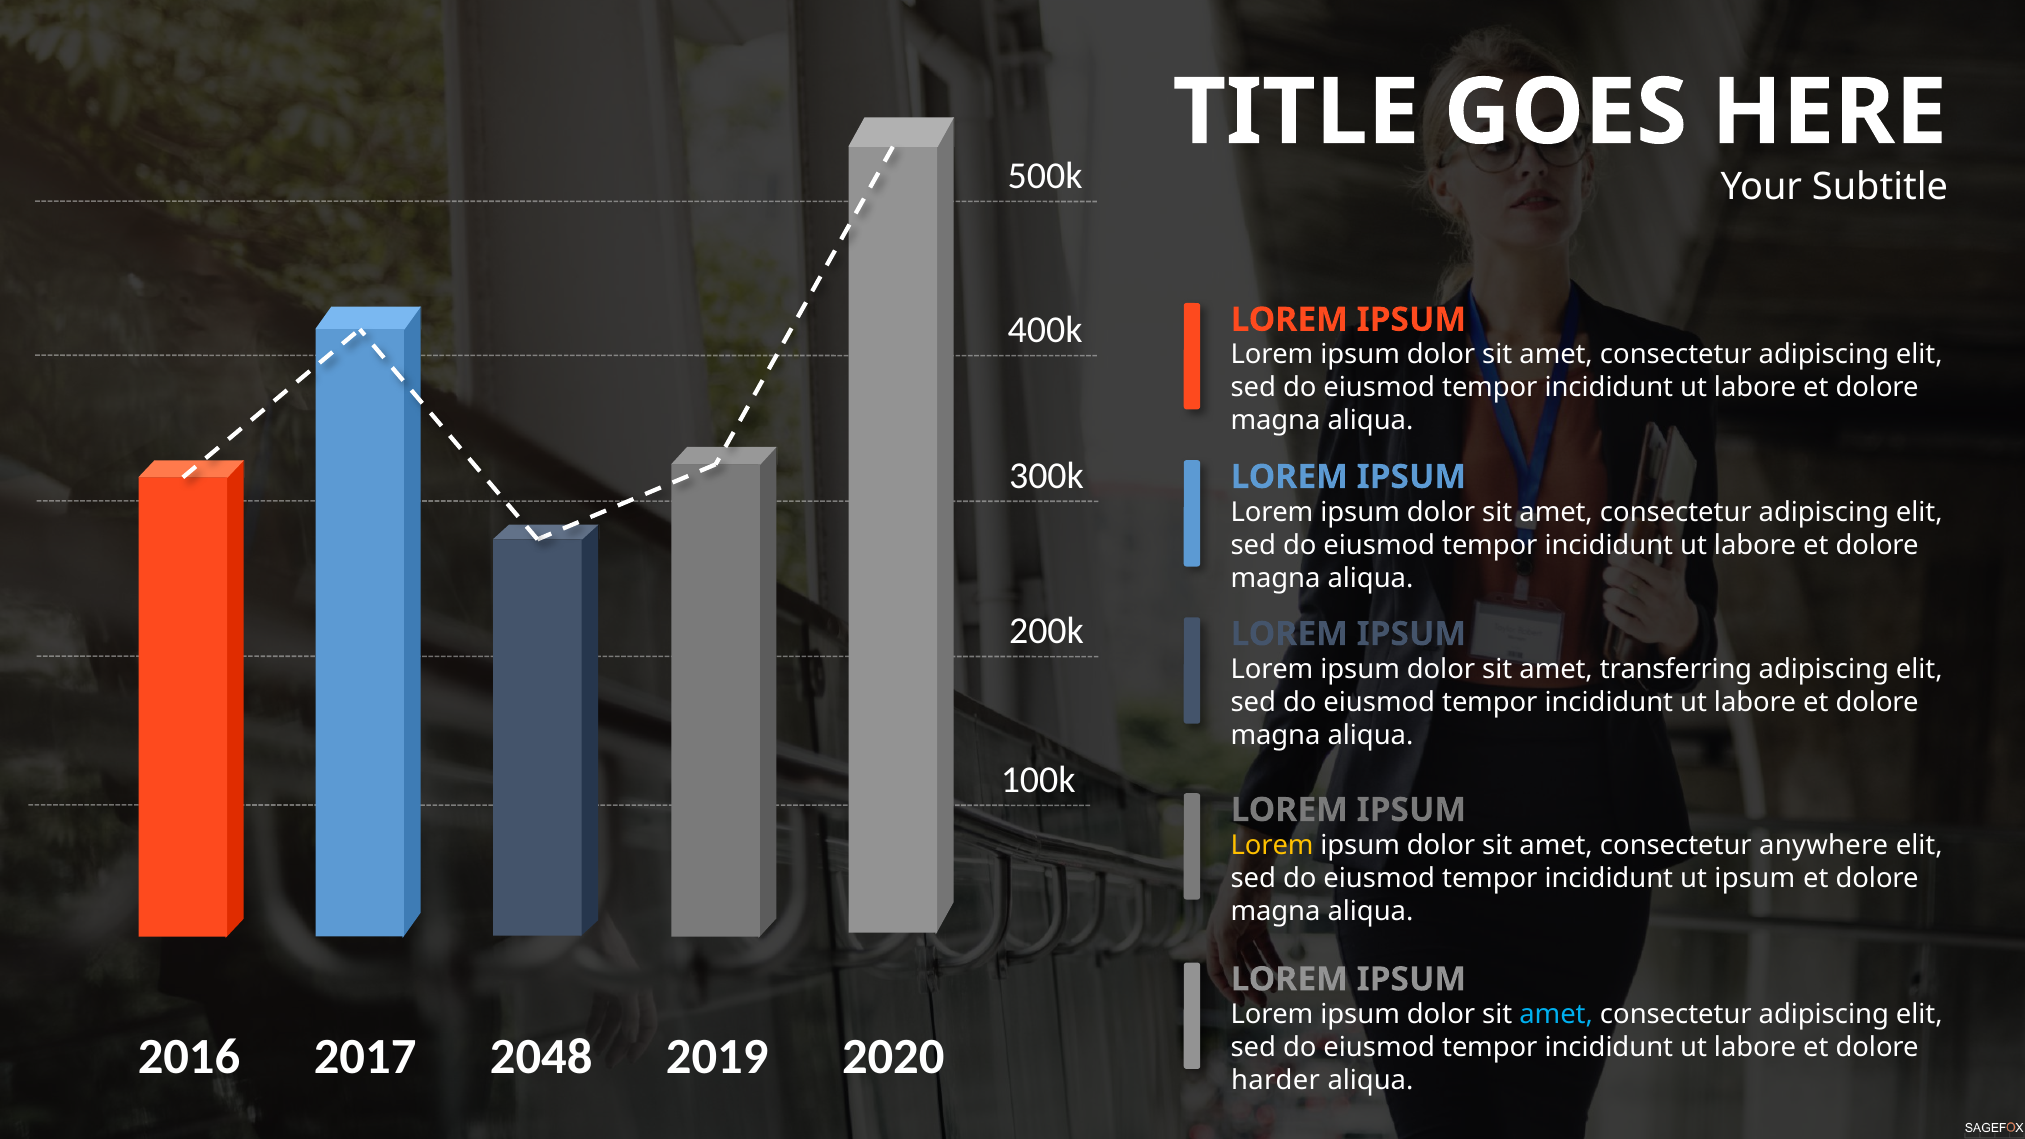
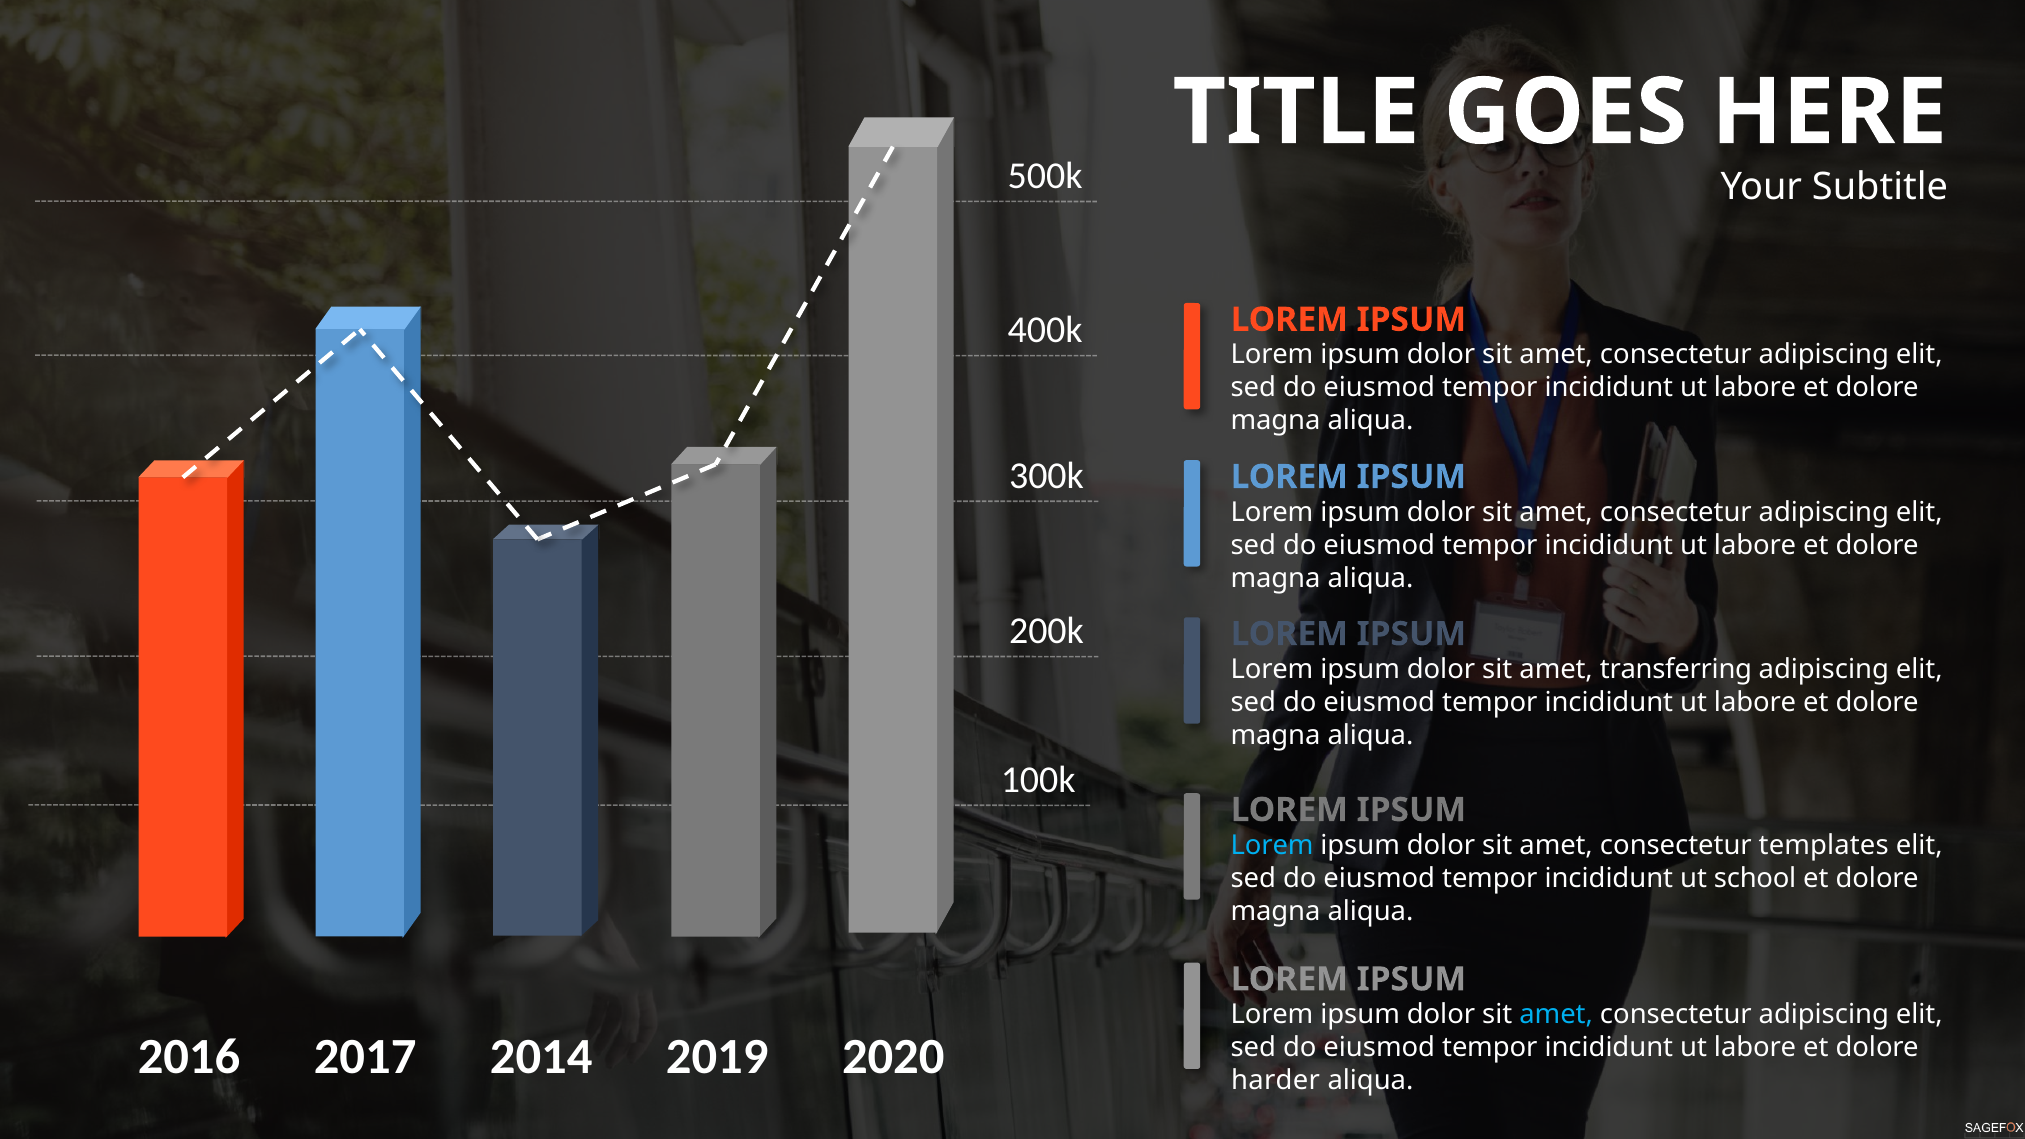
Lorem colour: yellow -> light blue (1272, 845)
anywhere: anywhere -> templates (1824, 845)
ut ipsum: ipsum -> school (1755, 878)
2048: 2048 -> 2014 (541, 1056)
